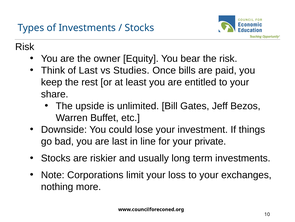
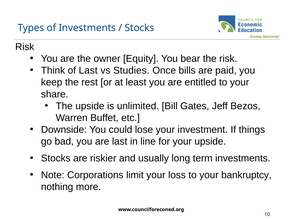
your private: private -> upside (210, 141)
exchanges: exchanges -> bankruptcy (246, 174)
